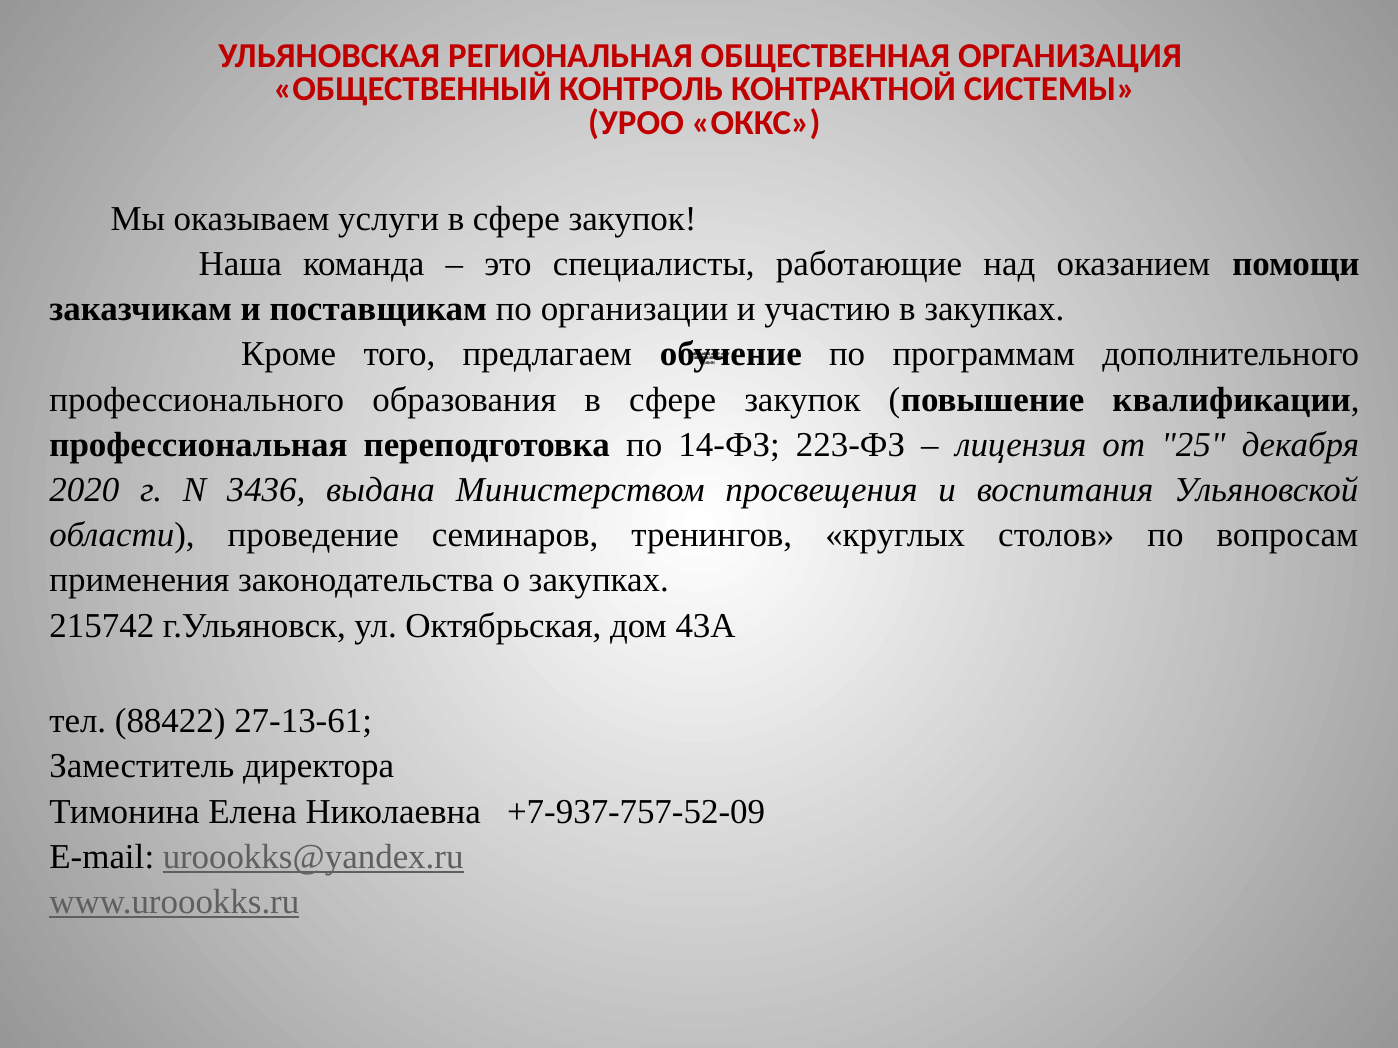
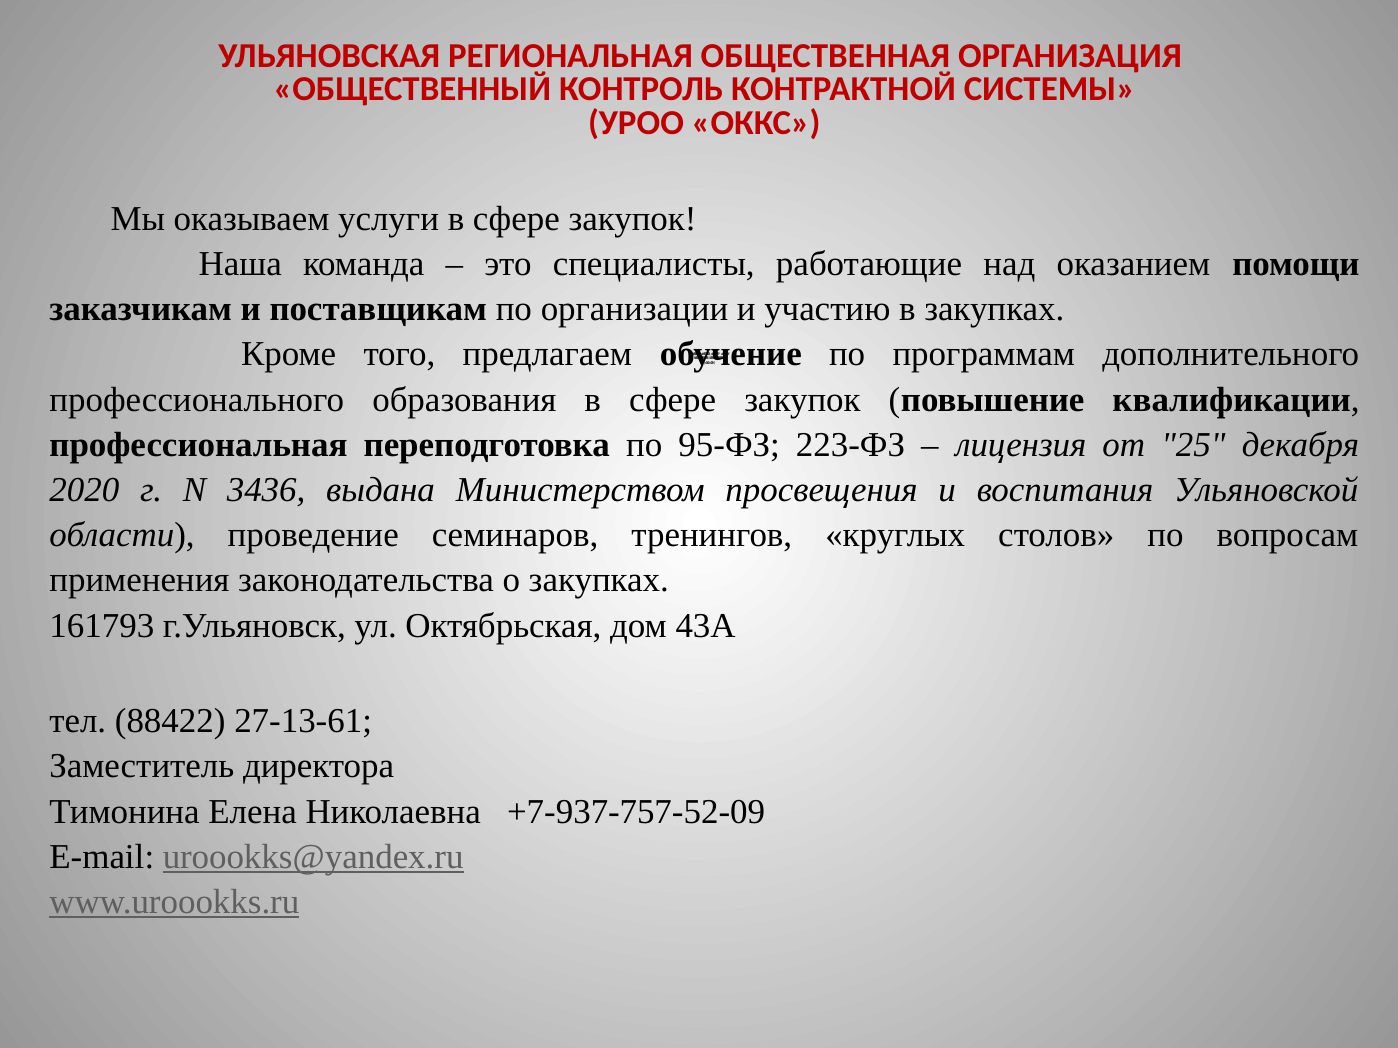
14-ФЗ: 14-ФЗ -> 95-ФЗ (729, 445)
215742: 215742 -> 161793 (102, 626)
